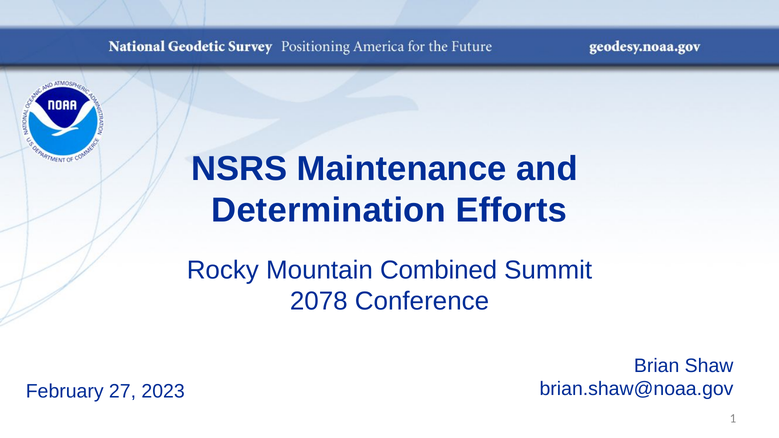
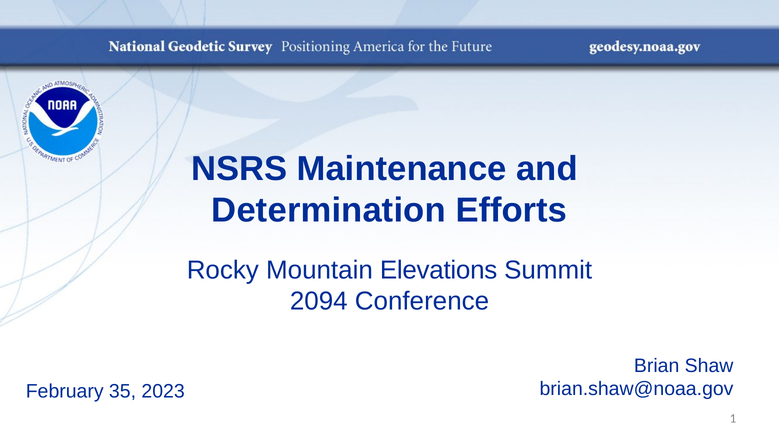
Combined: Combined -> Elevations (439, 270)
2078: 2078 -> 2094 (319, 301)
27: 27 -> 35 (122, 392)
